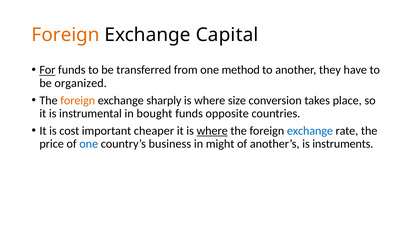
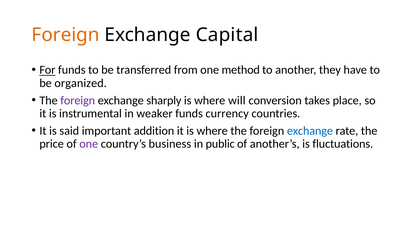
foreign colour: orange -> purple (78, 101)
size: size -> will (237, 101)
bought: bought -> weaker (155, 114)
opposite: opposite -> currency (227, 114)
cost: cost -> said (69, 131)
cheaper: cheaper -> addition (154, 131)
where underline: present -> none (212, 131)
one colour: blue -> purple (89, 144)
might: might -> public (220, 144)
instruments: instruments -> fluctuations (343, 144)
